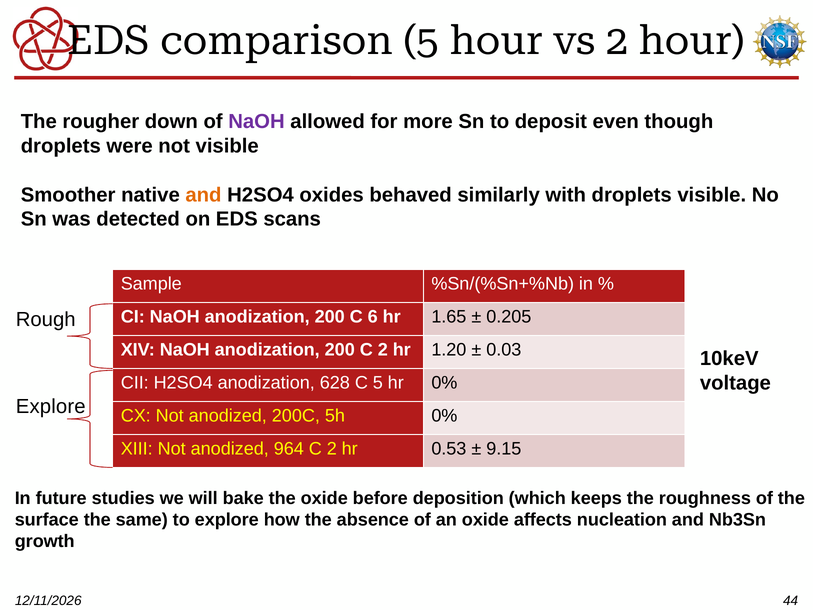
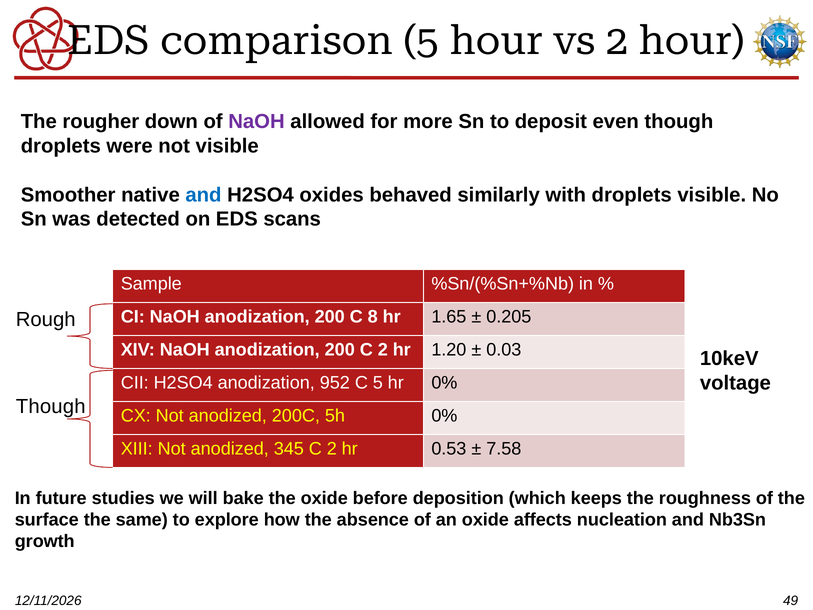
and colour: orange -> blue (203, 195)
6: 6 -> 8 (373, 317)
628: 628 -> 952 (335, 383)
Explore: Explore -> Though (51, 406)
964: 964 -> 345 (289, 449)
9.15: 9.15 -> 7.58 (504, 449)
44: 44 -> 49 (791, 601)
